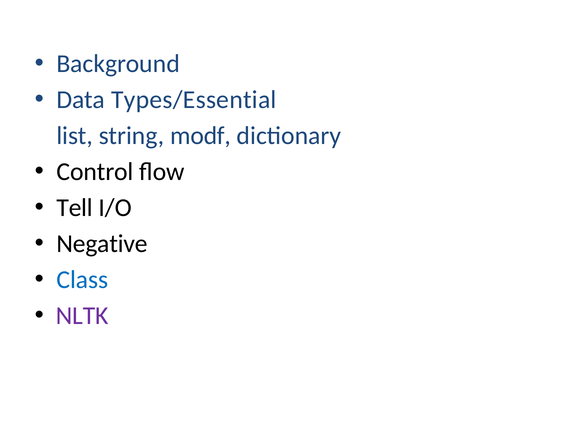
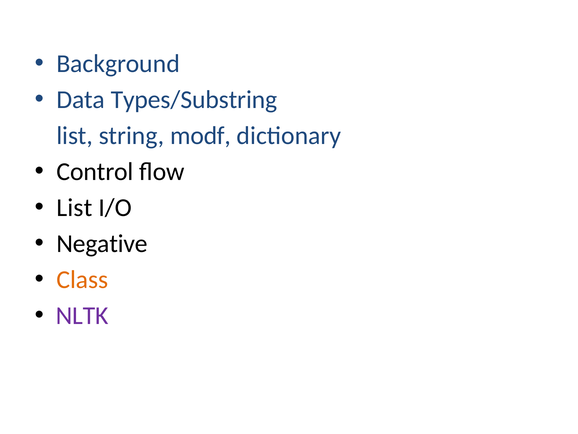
Types/Essential: Types/Essential -> Types/Substring (194, 99)
Tell: Tell -> List (74, 207)
Class colour: blue -> orange (82, 279)
